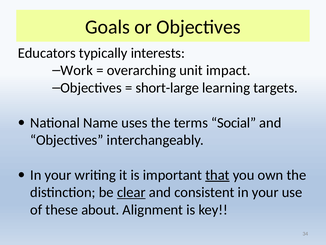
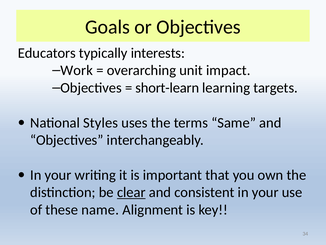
short-large: short-large -> short-learn (167, 88)
Name: Name -> Styles (101, 122)
Social: Social -> Same (234, 122)
that underline: present -> none (217, 175)
about: about -> name (100, 209)
